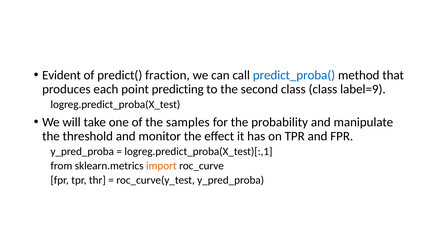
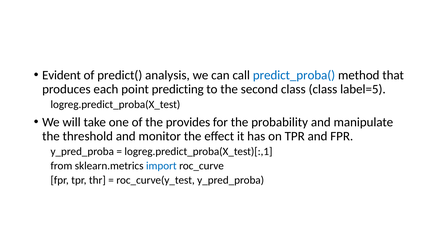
fraction: fraction -> analysis (167, 75)
label=9: label=9 -> label=5 (363, 89)
samples: samples -> provides (188, 122)
import colour: orange -> blue (161, 166)
